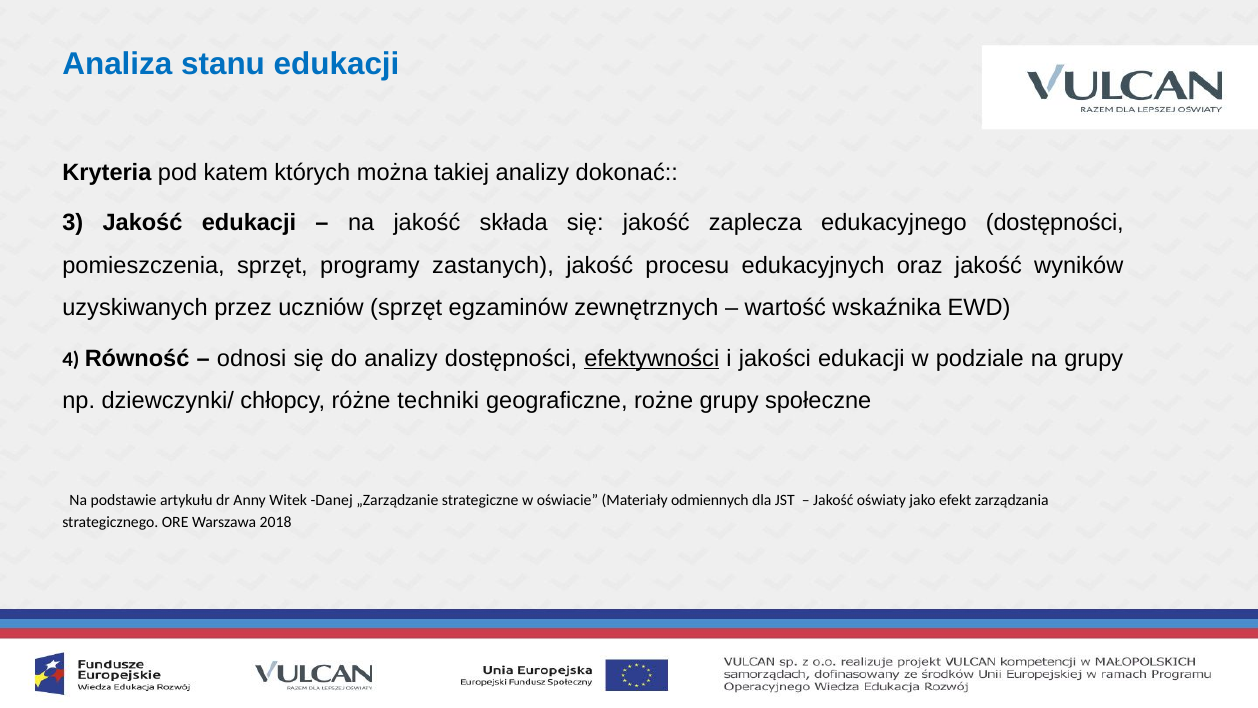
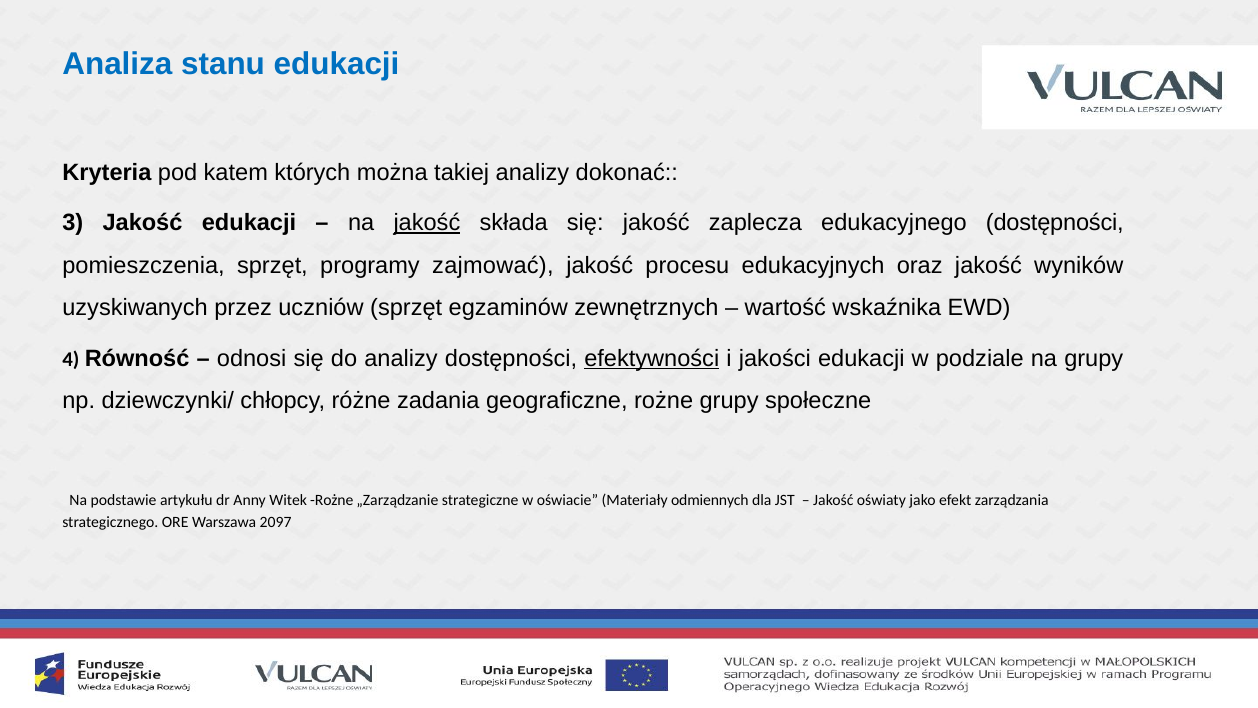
jakość underline: none -> present (427, 223)
zastanych: zastanych -> zajmować (493, 265)
techniki: techniki -> zadania (438, 401)
Witek Danej: Danej -> Rożne (332, 500)
2018: 2018 -> 2097 (276, 522)
